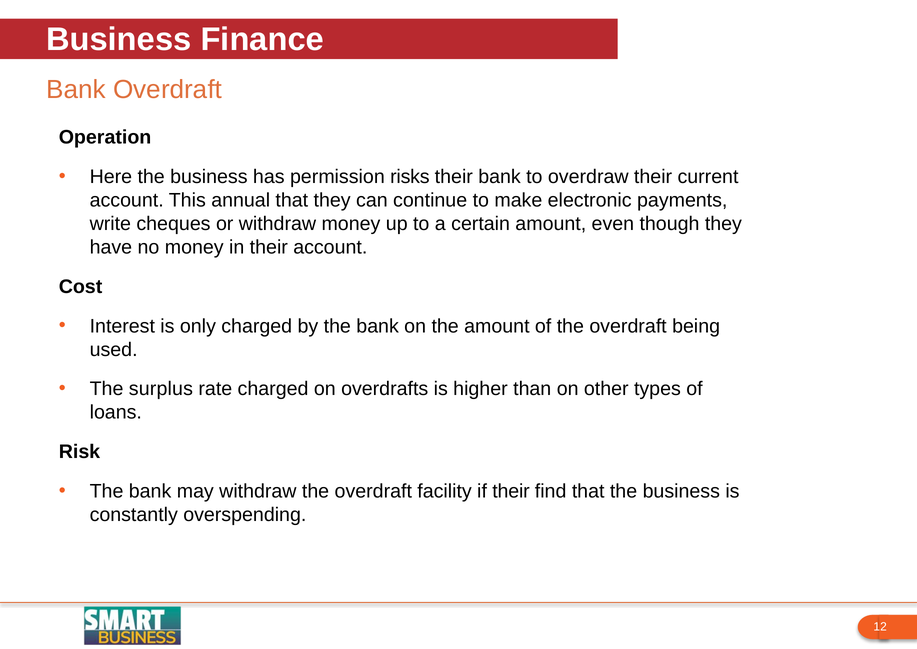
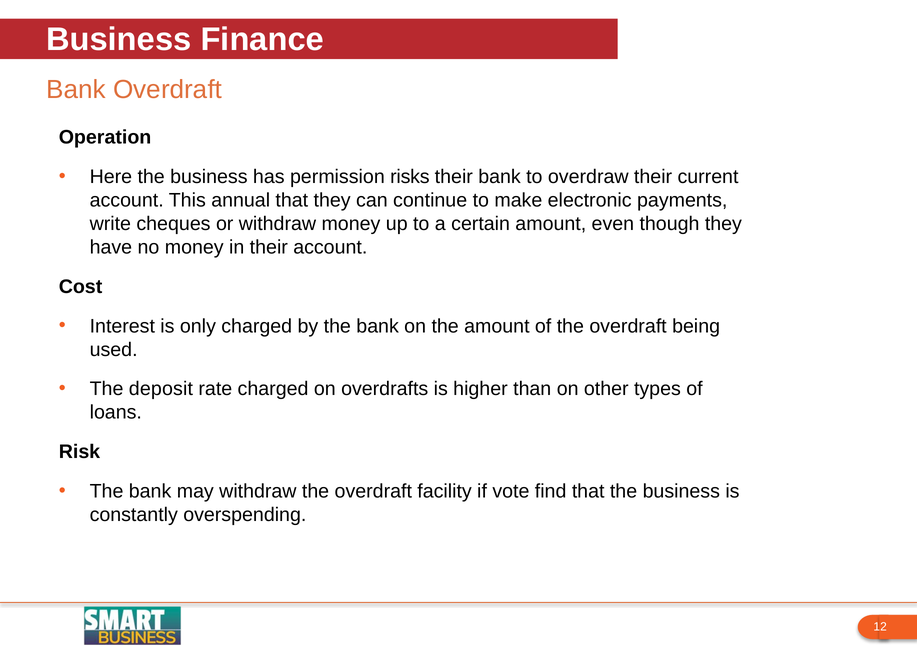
surplus: surplus -> deposit (161, 389)
if their: their -> vote (511, 491)
